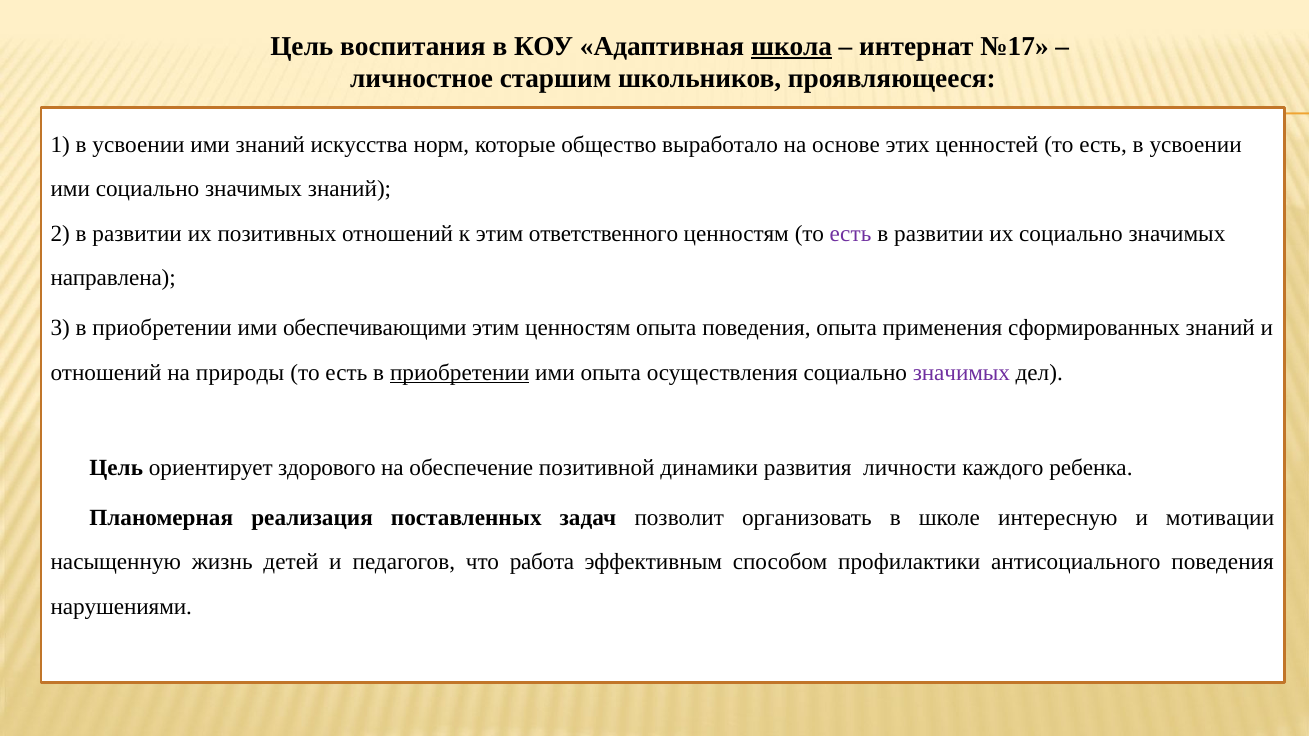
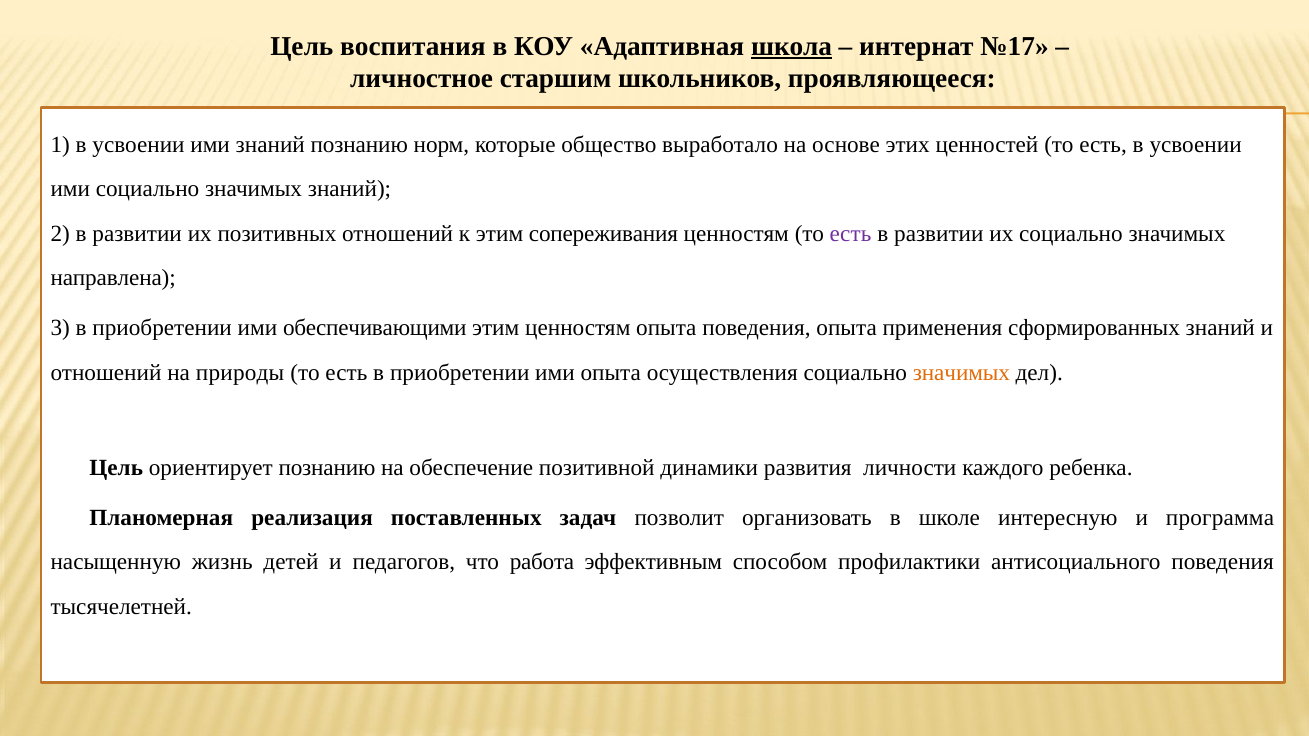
знаний искусства: искусства -> познанию (359, 144)
ответственного: ответственного -> сопереживания (603, 233)
приобретении underline: present -> none (460, 373)
значимых colour: purple -> orange (961, 373)
ориентирует здорового: здорового -> познанию (327, 468)
мотивации: мотивации -> программа (1220, 518)
нарушениями: нарушениями -> тысячелетней (121, 607)
